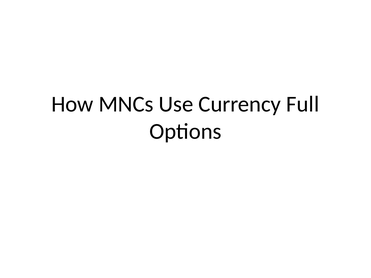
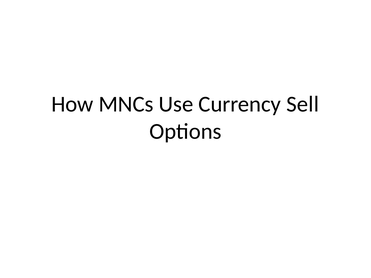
Full: Full -> Sell (303, 104)
